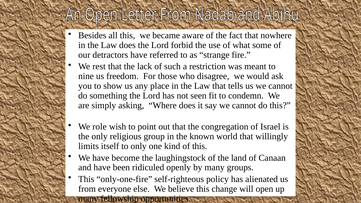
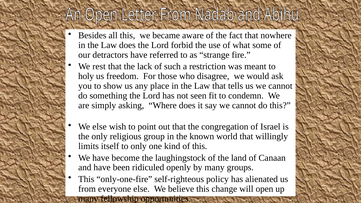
nine: nine -> holy (86, 76)
We role: role -> else (100, 127)
